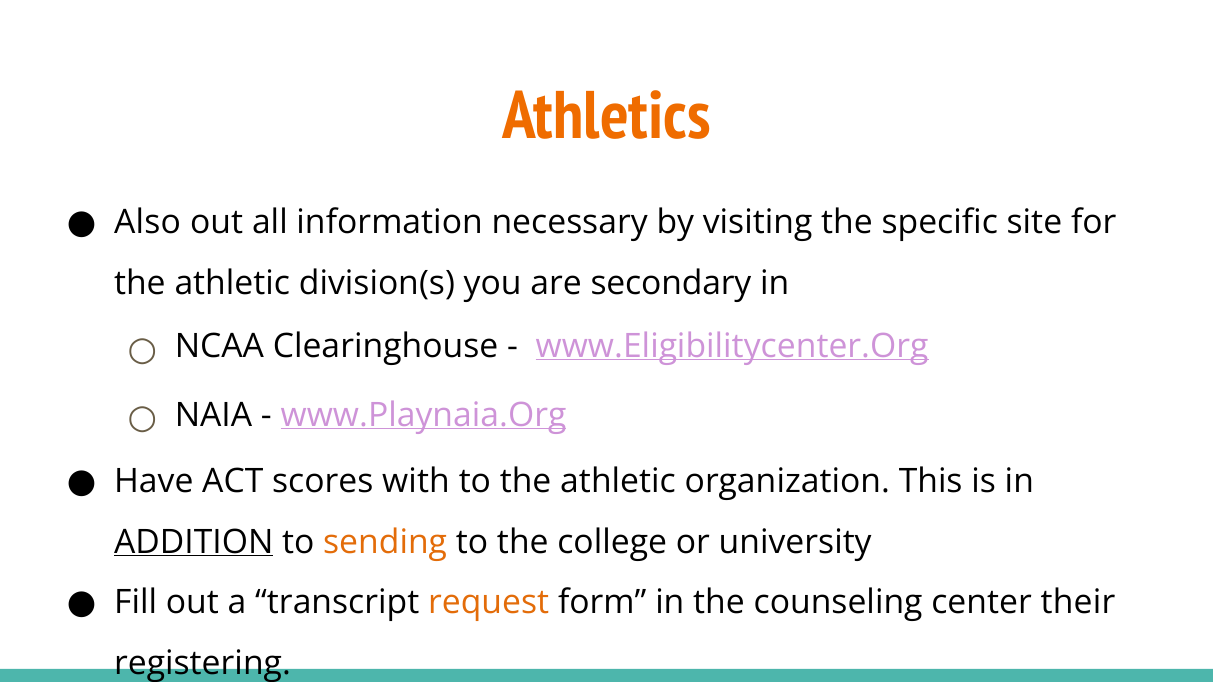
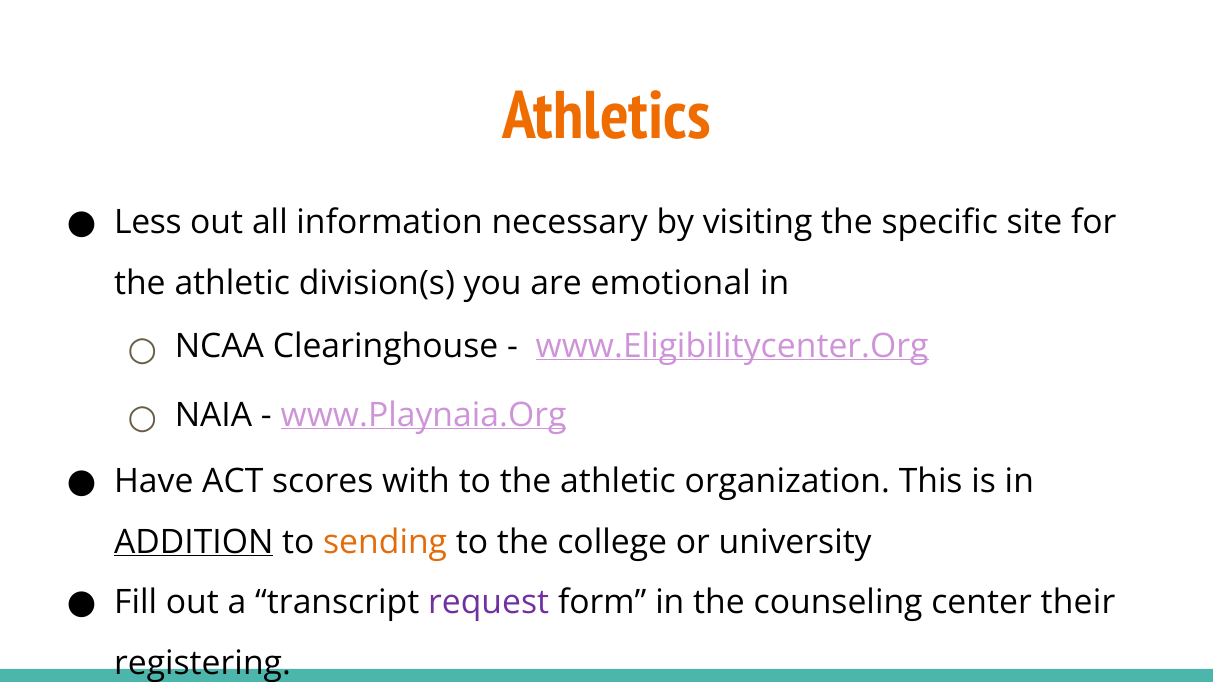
Also: Also -> Less (148, 223)
secondary: secondary -> emotional (671, 284)
request colour: orange -> purple (489, 603)
